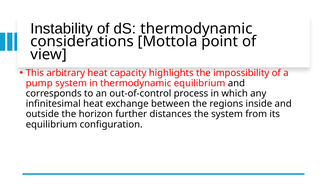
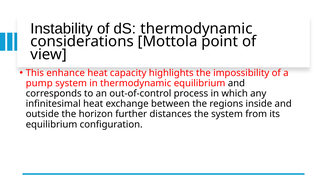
arbitrary: arbitrary -> enhance (66, 73)
